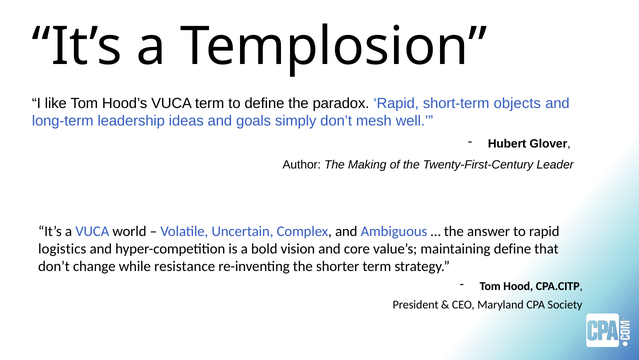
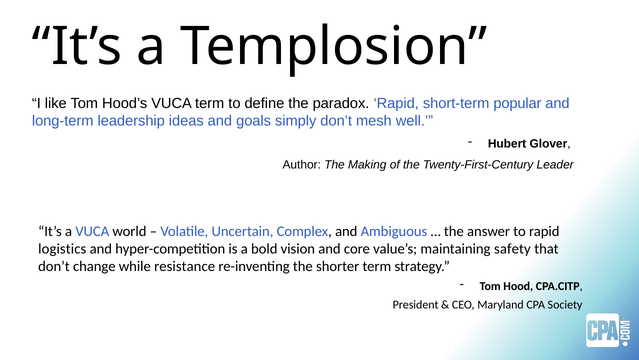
objects: objects -> popular (517, 103)
maintaining define: define -> safety (512, 249)
